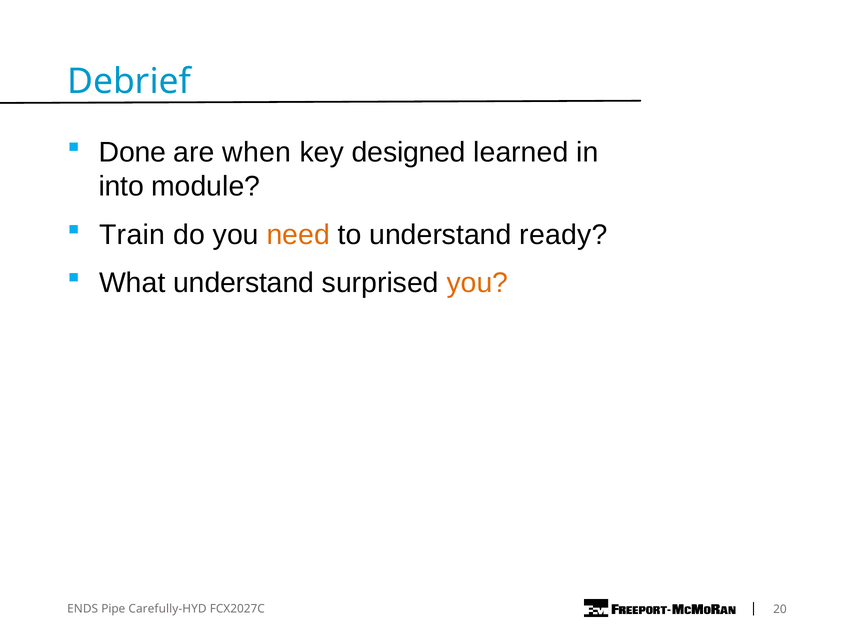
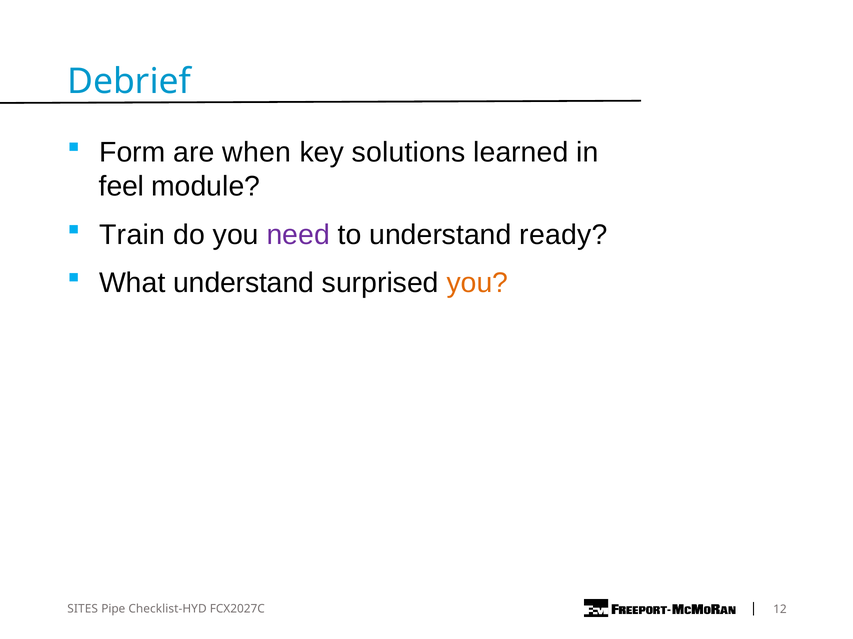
Done: Done -> Form (132, 153)
designed: designed -> solutions (409, 153)
into: into -> feel (121, 187)
need colour: orange -> purple (298, 235)
ENDS: ENDS -> SITES (83, 610)
Carefully-HYD: Carefully-HYD -> Checklist-HYD (168, 610)
20: 20 -> 12 (780, 610)
